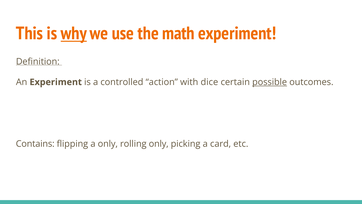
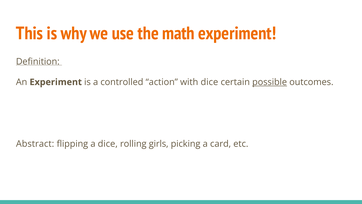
why underline: present -> none (74, 33)
Contains: Contains -> Abstract (35, 144)
a only: only -> dice (108, 144)
rolling only: only -> girls (159, 144)
